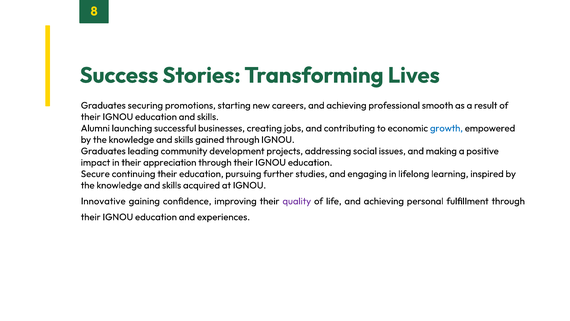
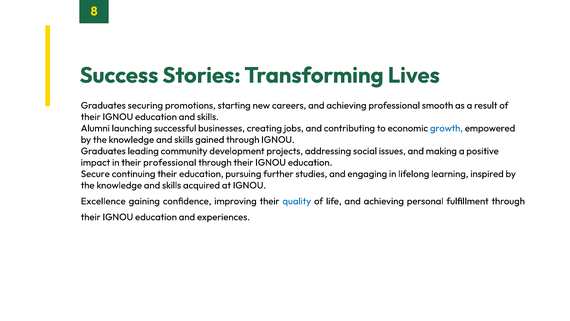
their appreciation: appreciation -> professional (170, 162)
Innovative: Innovative -> Excellence (103, 201)
quality colour: purple -> blue (297, 201)
